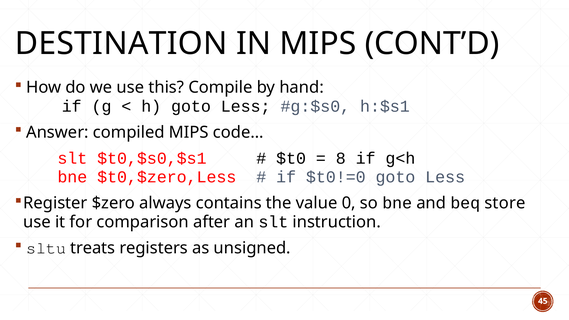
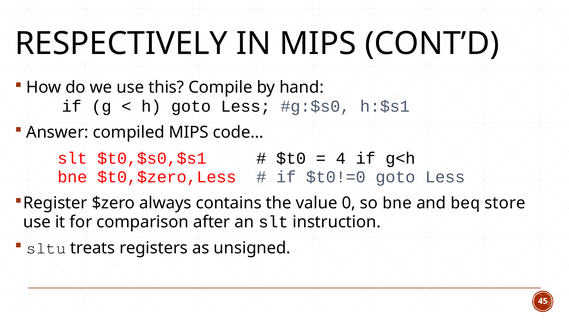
DESTINATION: DESTINATION -> RESPECTIVELY (121, 43)
8: 8 -> 4 (341, 158)
